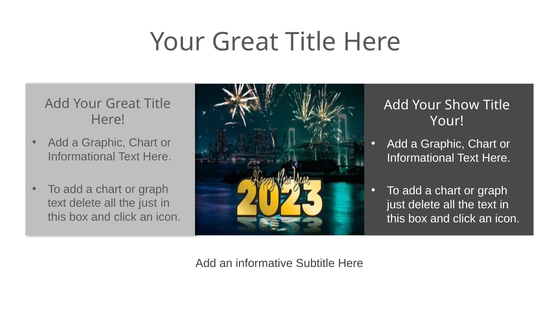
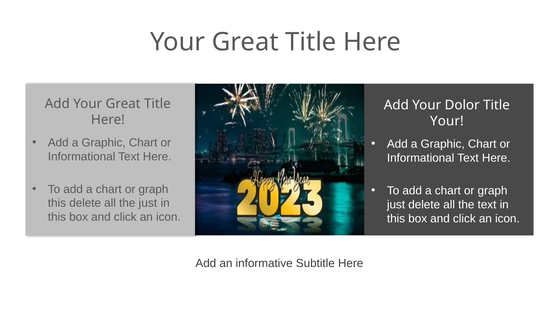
Show: Show -> Dolor (462, 105)
text: text -> this (57, 203)
